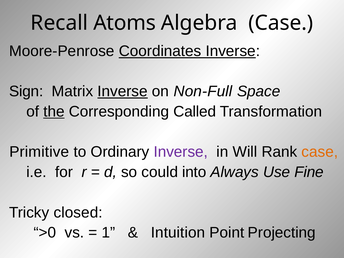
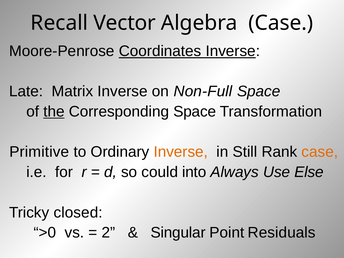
Atoms: Atoms -> Vector (125, 23)
Sign: Sign -> Late (26, 91)
Inverse underline: present -> none (123, 91)
Corresponding Called: Called -> Space (195, 112)
Inverse colour: purple -> orange (181, 152)
Will: Will -> Still (245, 152)
Fine: Fine -> Else (309, 172)
1: 1 -> 2 (108, 233)
Intuition: Intuition -> Singular (178, 233)
Projecting: Projecting -> Residuals (282, 233)
